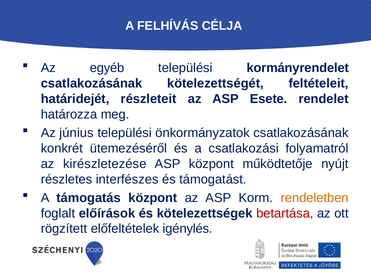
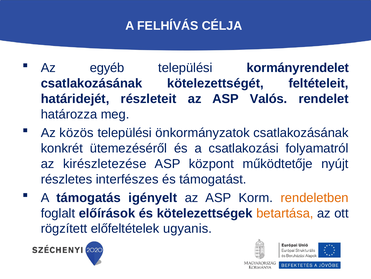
Esete: Esete -> Valós (269, 99)
június: június -> közös (77, 133)
támogatás központ: központ -> igényelt (153, 197)
betartása colour: red -> orange (285, 213)
igénylés: igénylés -> ugyanis (187, 228)
